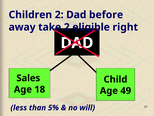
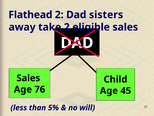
Children: Children -> Flathead (30, 15)
before: before -> sisters (106, 15)
eligible right: right -> sales (125, 27)
18: 18 -> 76 (40, 89)
49: 49 -> 45 (126, 90)
